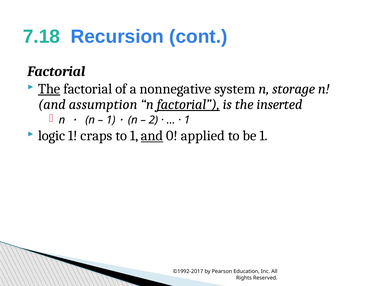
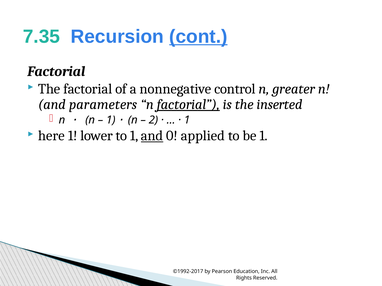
7.18: 7.18 -> 7.35 (41, 37)
cont underline: none -> present (198, 37)
The underline: present -> none (49, 89)
system: system -> control (235, 89)
storage: storage -> greater (294, 89)
assumption: assumption -> parameters (103, 105)
logic: logic -> here (51, 136)
craps: craps -> lower (97, 136)
